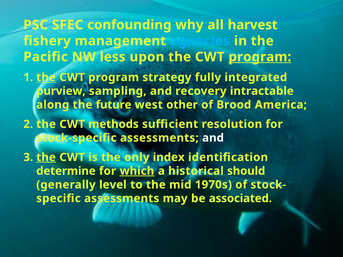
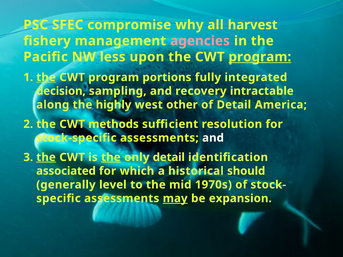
confounding: confounding -> compromise (129, 25)
agencies colour: light blue -> pink (200, 41)
strategy: strategy -> portions (167, 77)
purview: purview -> decision (61, 91)
future: future -> highly (114, 105)
of Brood: Brood -> Detail (234, 105)
the underline: none -> present (111, 157)
only index: index -> detail (169, 157)
determine: determine -> associated (66, 171)
which underline: present -> none (137, 171)
may underline: none -> present (175, 199)
associated: associated -> expansion (240, 199)
